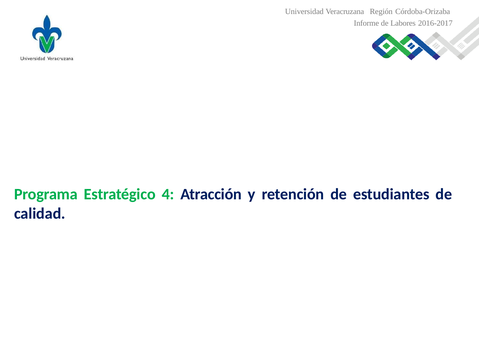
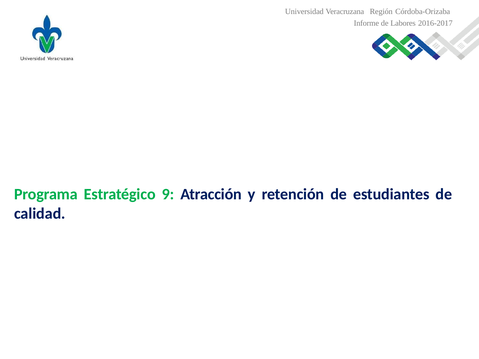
4: 4 -> 9 (168, 194)
